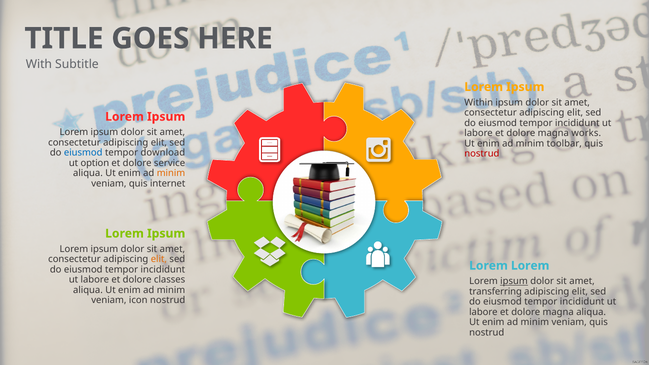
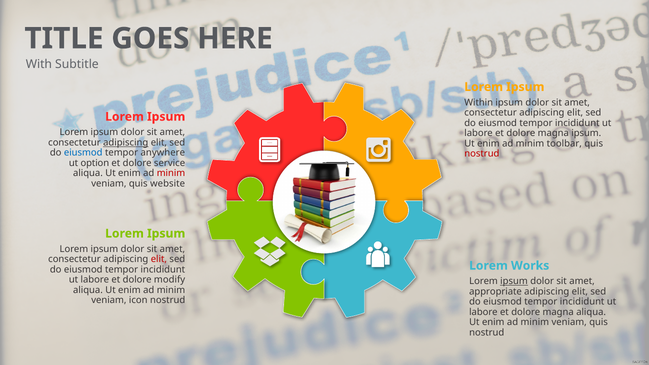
magna works: works -> ipsum (586, 133)
adipiscing underline: none -> present (126, 143)
download: download -> anywhere (163, 153)
minim colour: orange -> red (171, 173)
internet: internet -> website (168, 183)
elit colour: orange -> red (159, 259)
Lorem: Lorem -> Works (530, 266)
classes: classes -> modify (170, 280)
transferring: transferring -> appropriate (495, 292)
